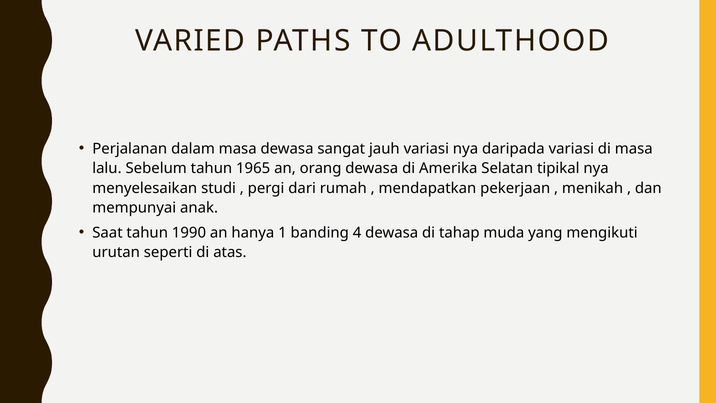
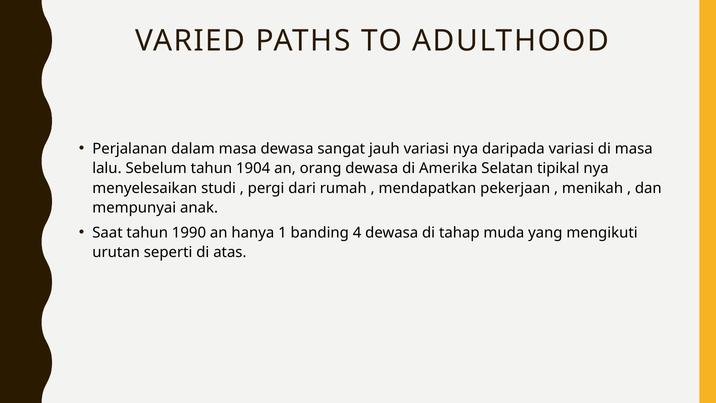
1965: 1965 -> 1904 (253, 168)
